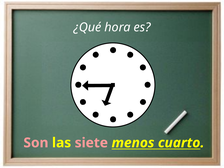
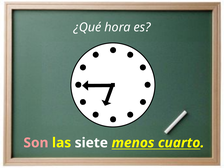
siete colour: pink -> white (91, 143)
